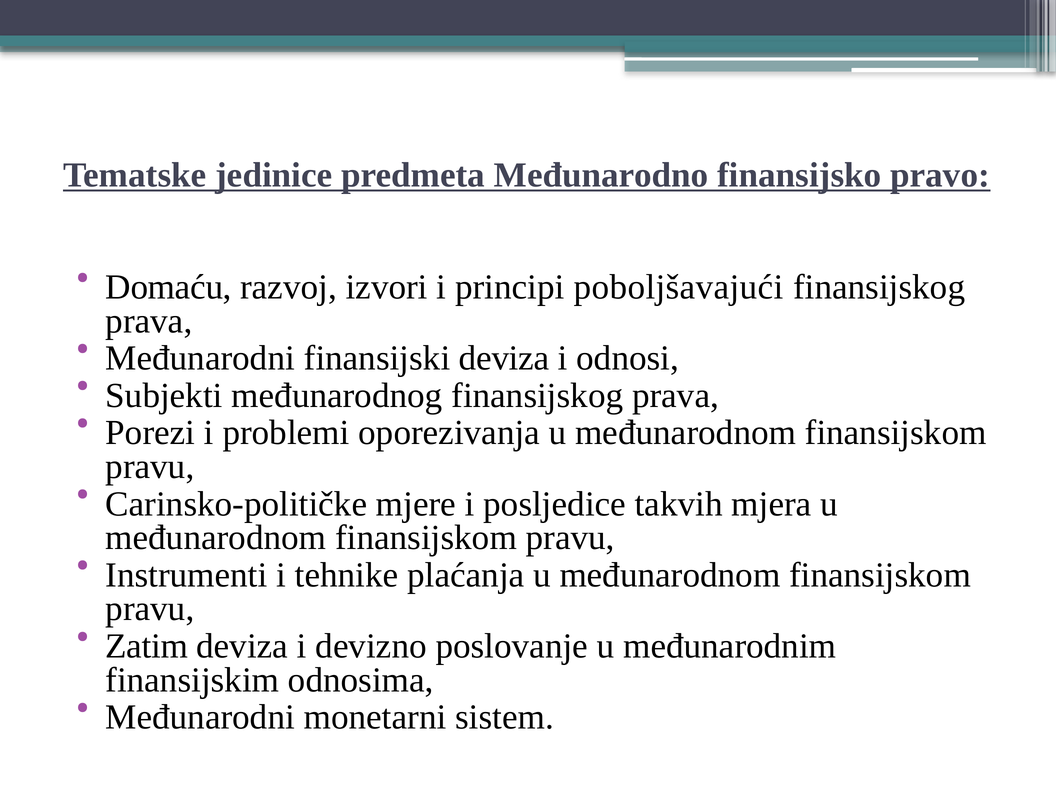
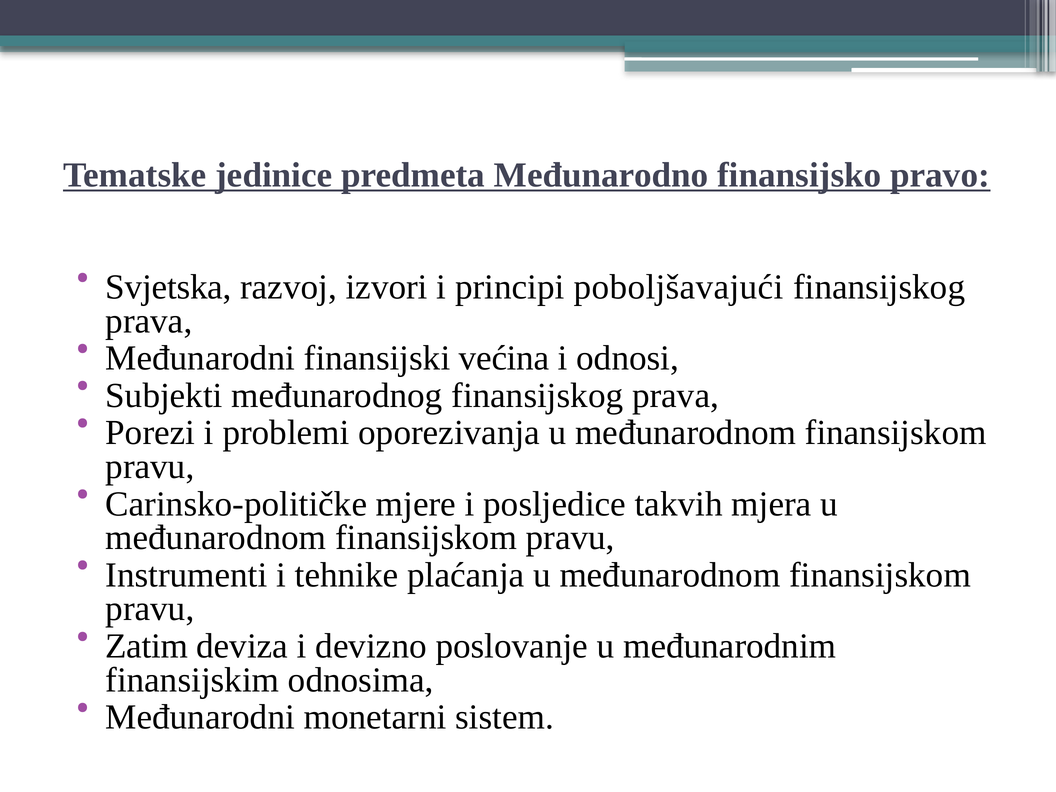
Domaću: Domaću -> Svjetska (169, 287)
finansijski deviza: deviza -> većina (504, 358)
